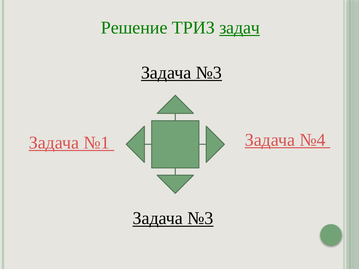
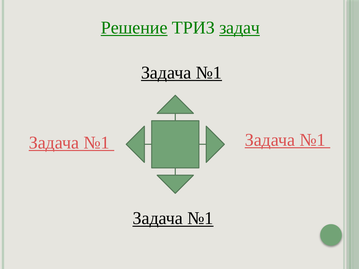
Решение underline: none -> present (134, 28)
№3: №3 -> №1 (209, 73)
№4: №4 -> №1 (313, 140)
№3: №3 -> №1 (200, 219)
